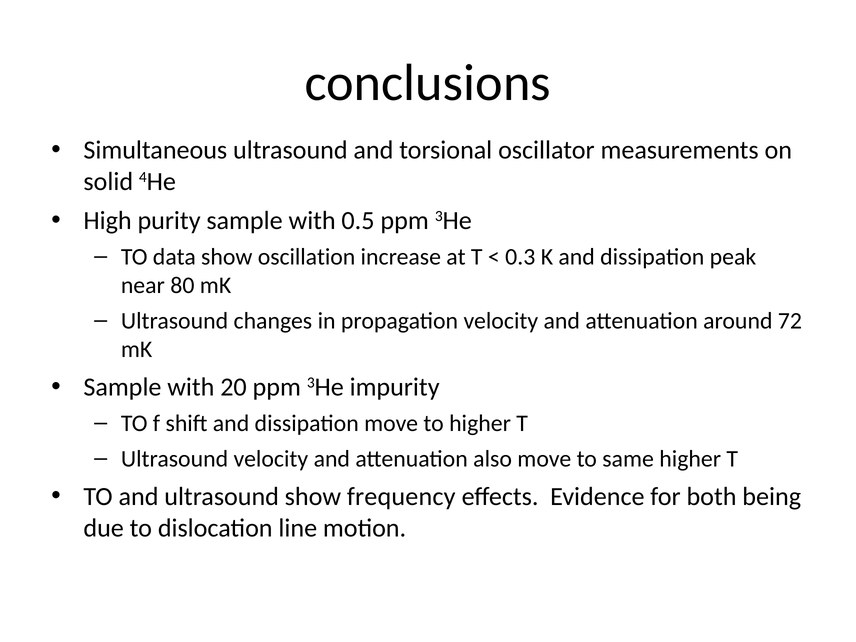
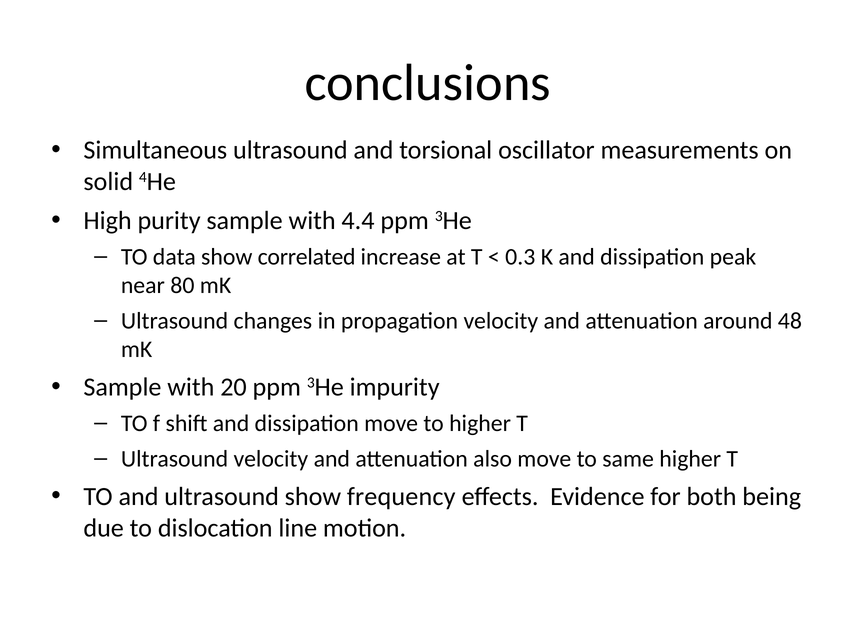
0.5: 0.5 -> 4.4 (358, 221)
oscillation: oscillation -> correlated (307, 257)
72: 72 -> 48 (790, 321)
